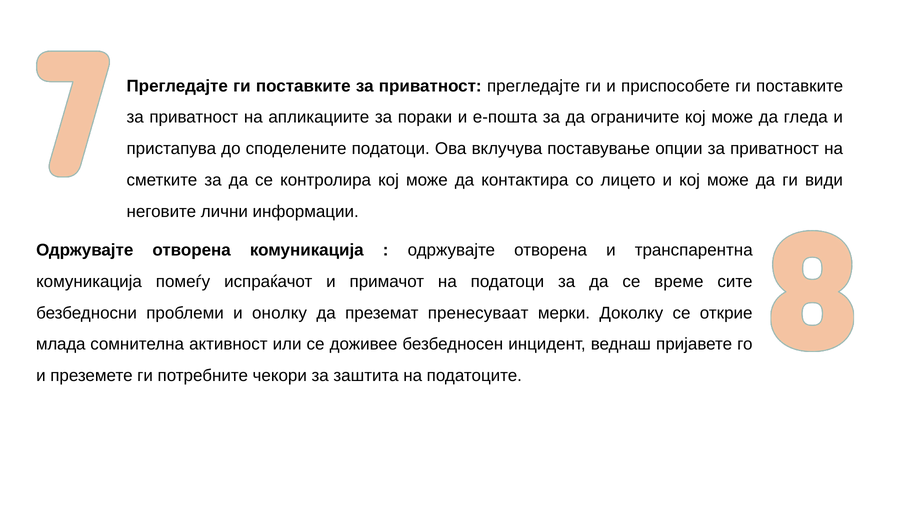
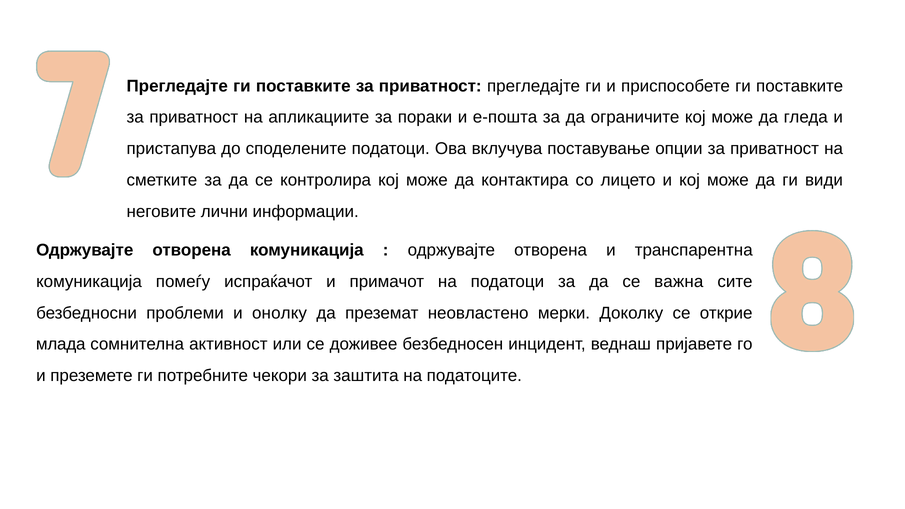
време: време -> важна (679, 282)
пренесуваат: пренесуваат -> неовластено (478, 313)
